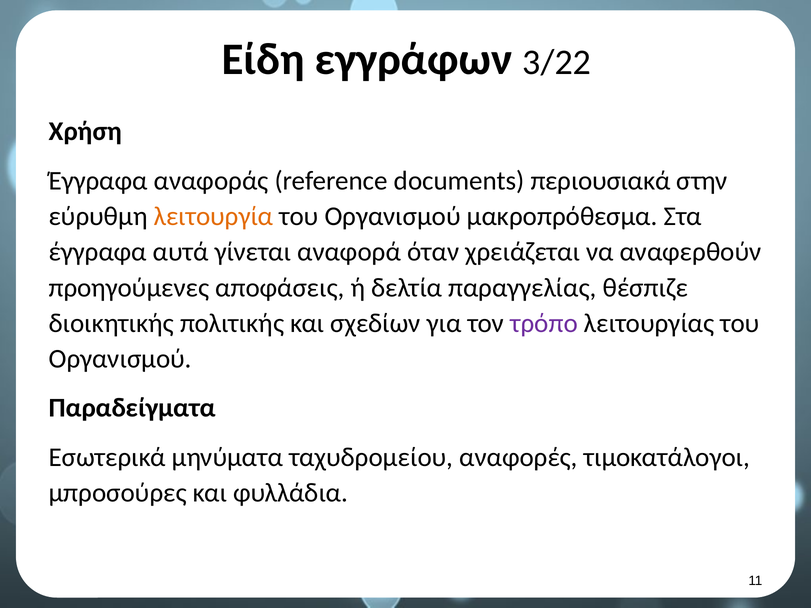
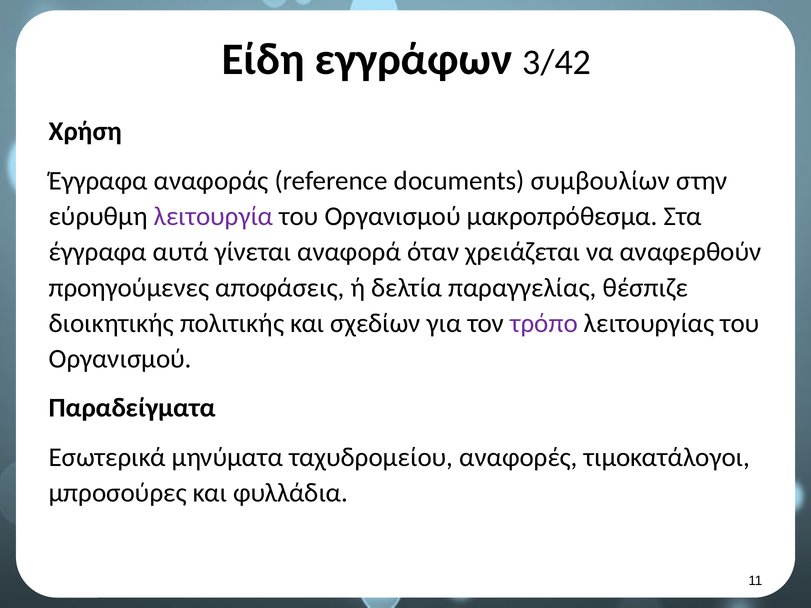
3/22: 3/22 -> 3/42 (557, 62)
περιουσιακά: περιουσιακά -> συμβουλίων (600, 181)
λειτουργία colour: orange -> purple (214, 216)
